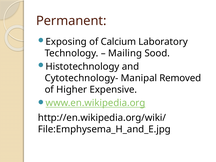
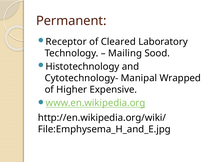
Exposing: Exposing -> Receptor (66, 42)
Calcium: Calcium -> Cleared (118, 42)
Removed: Removed -> Wrapped (180, 78)
